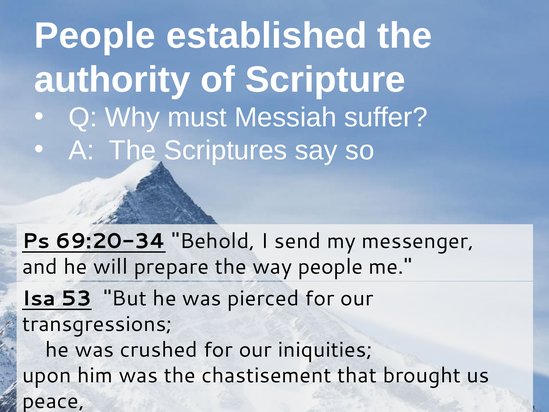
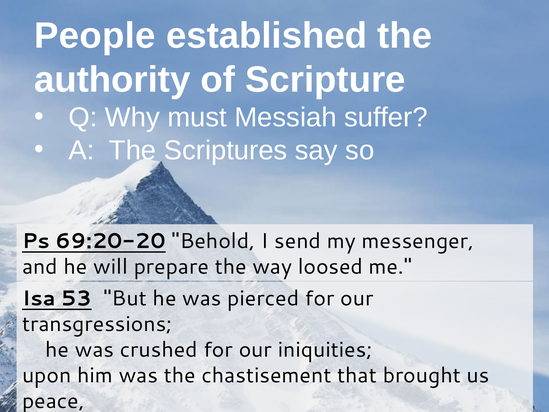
69:20-34: 69:20-34 -> 69:20-20 (111, 241)
way people: people -> loosed (330, 267)
